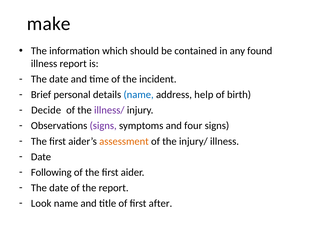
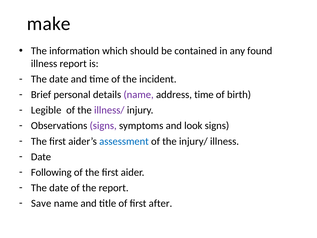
name colour: blue -> purple (139, 95)
address help: help -> time (204, 95)
Decide: Decide -> Legible (46, 110)
four: four -> look (193, 126)
assessment colour: orange -> blue (124, 141)
Look: Look -> Save (41, 203)
